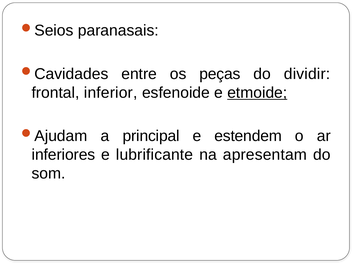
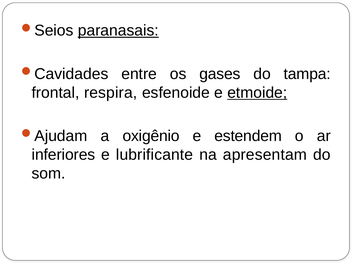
paranasais underline: none -> present (118, 31)
peças: peças -> gases (220, 74)
dividir: dividir -> tampa (307, 74)
inferior: inferior -> respira (111, 93)
principal: principal -> oxigênio (151, 136)
